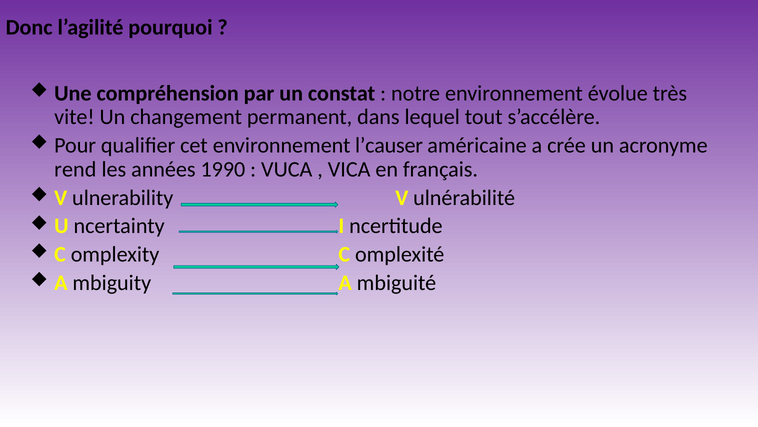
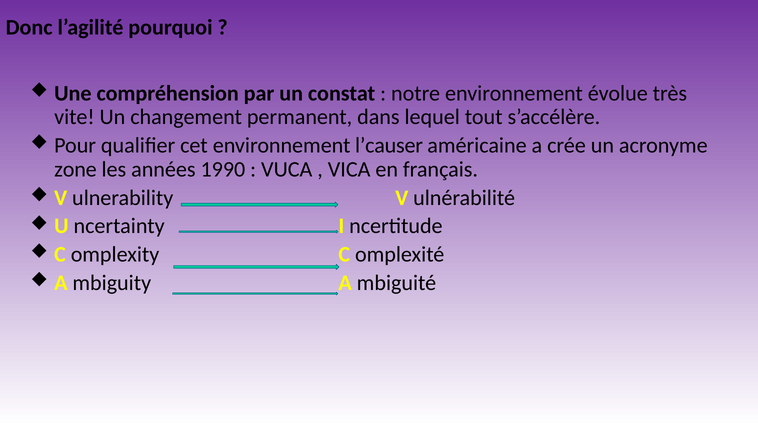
rend: rend -> zone (75, 169)
